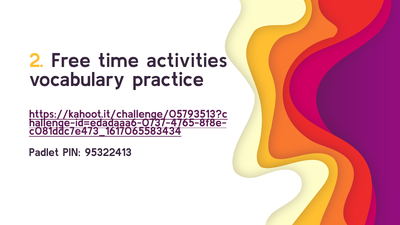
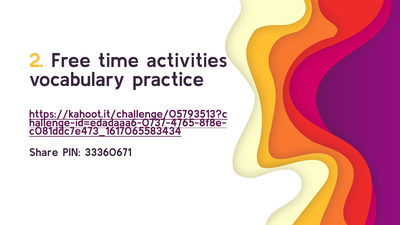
Padlet: Padlet -> Share (44, 153)
95322413: 95322413 -> 33360671 (108, 153)
